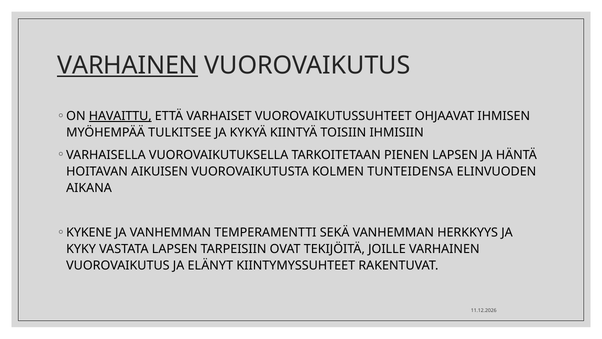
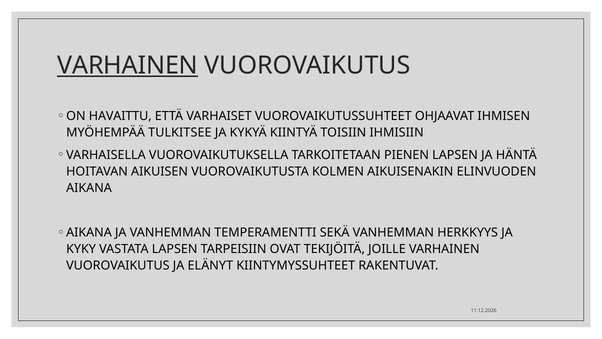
HAVAITTU underline: present -> none (120, 116)
TUNTEIDENSA: TUNTEIDENSA -> AIKUISENAKIN (410, 171)
KYKENE: KYKENE -> AIKANA (89, 232)
